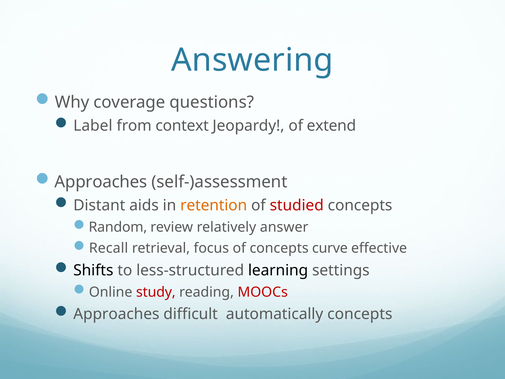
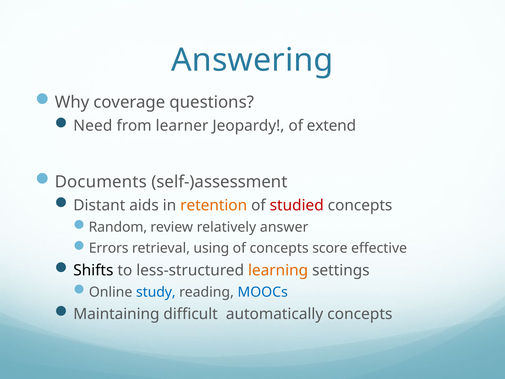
Label: Label -> Need (93, 126)
context: context -> learner (182, 126)
Approaches: Approaches -> Documents (101, 182)
Recall: Recall -> Errors (109, 248)
focus: focus -> using (211, 248)
curve: curve -> score (330, 248)
learning colour: black -> orange (278, 270)
study colour: red -> blue (156, 292)
MOOCs colour: red -> blue (263, 292)
Approaches: Approaches -> Maintaining (116, 314)
